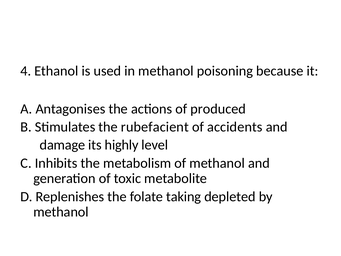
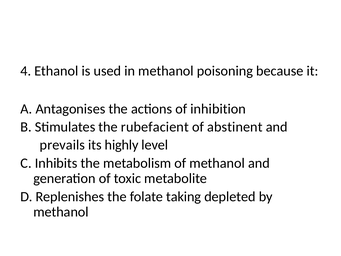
produced: produced -> inhibition (218, 109)
accidents: accidents -> abstinent (235, 127)
damage: damage -> prevails (62, 145)
